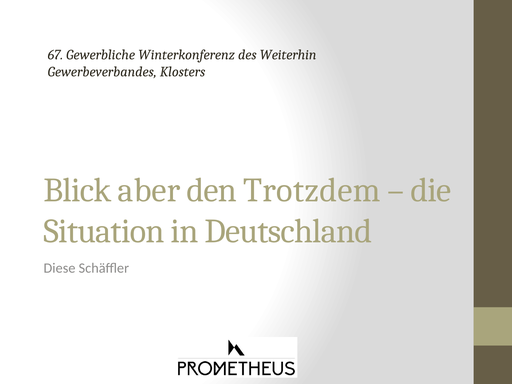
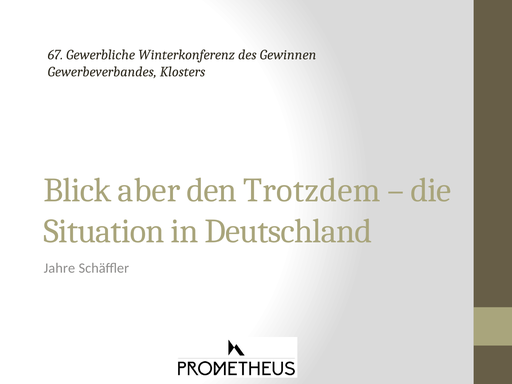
Weiterhin: Weiterhin -> Gewinnen (288, 55)
Diese: Diese -> Jahre (59, 268)
